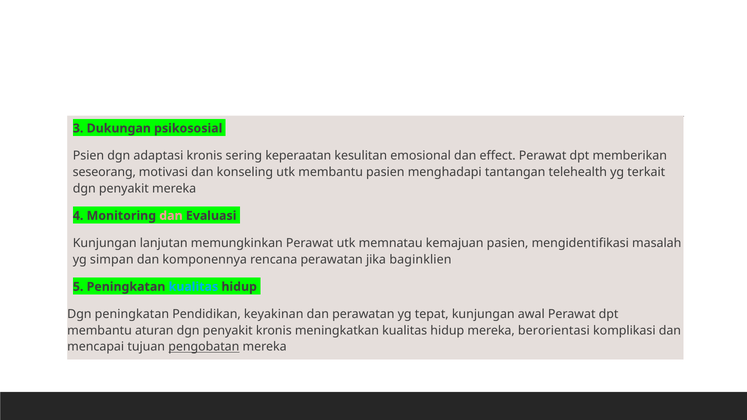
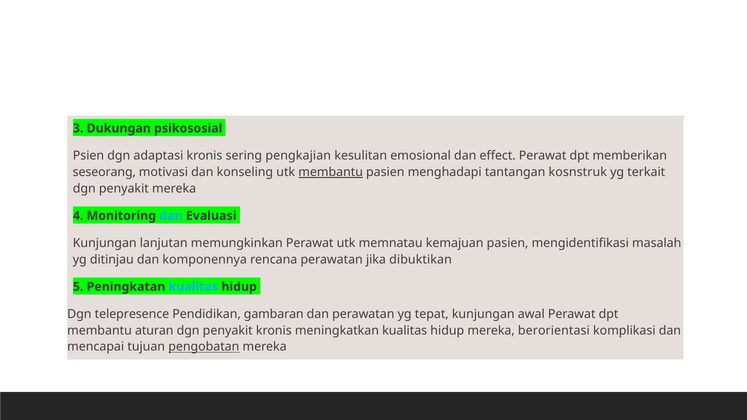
keperaatan: keperaatan -> pengkajian (298, 156)
membantu underline: none -> present (331, 172)
telehealth: telehealth -> kosnstruk (578, 172)
dan colour: pink -> light blue (171, 216)
simpan: simpan -> ditinjau (112, 260)
baginklien: baginklien -> dibuktikan (421, 260)
Dgn peningkatan: peningkatan -> telepresence (132, 314)
keyakinan: keyakinan -> gambaran (274, 314)
